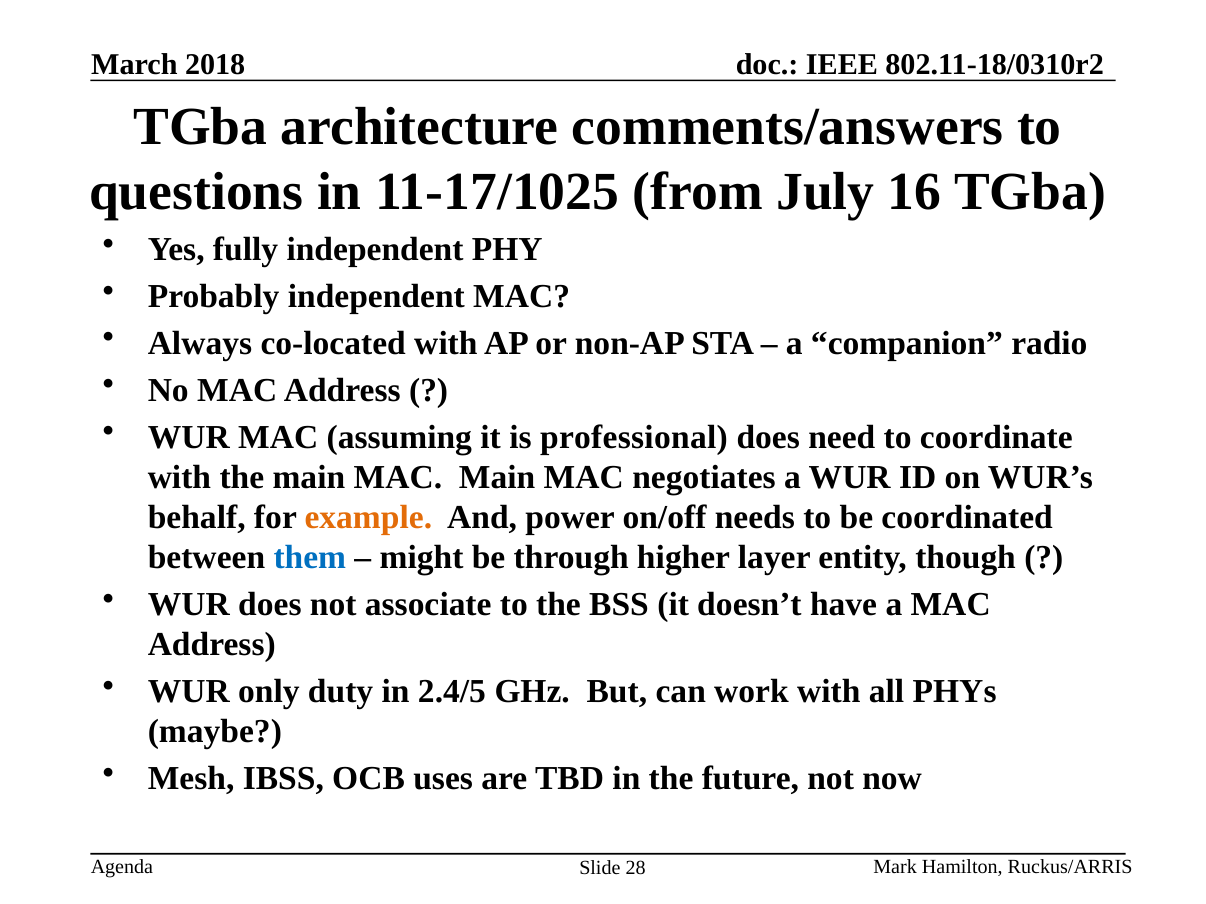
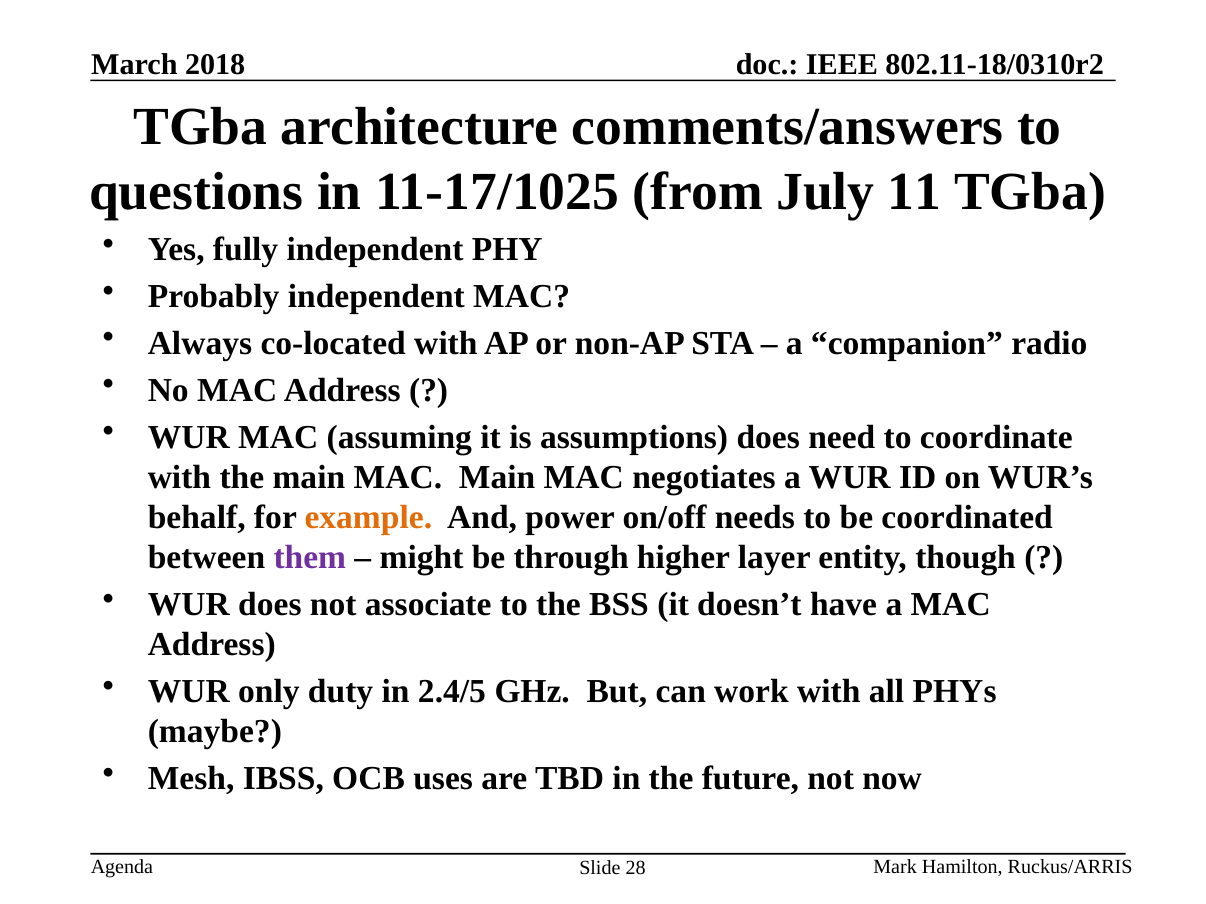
16: 16 -> 11 (915, 192)
professional: professional -> assumptions (634, 437)
them colour: blue -> purple (310, 558)
